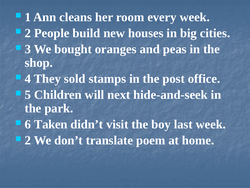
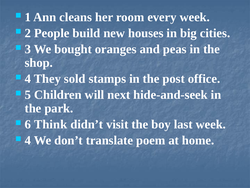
Taken: Taken -> Think (51, 124)
2: 2 -> 4 (28, 140)
